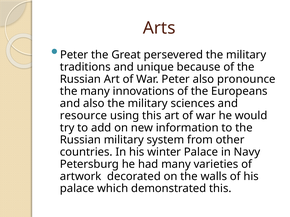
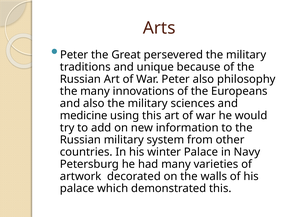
pronounce: pronounce -> philosophy (246, 79)
resource: resource -> medicine (84, 116)
